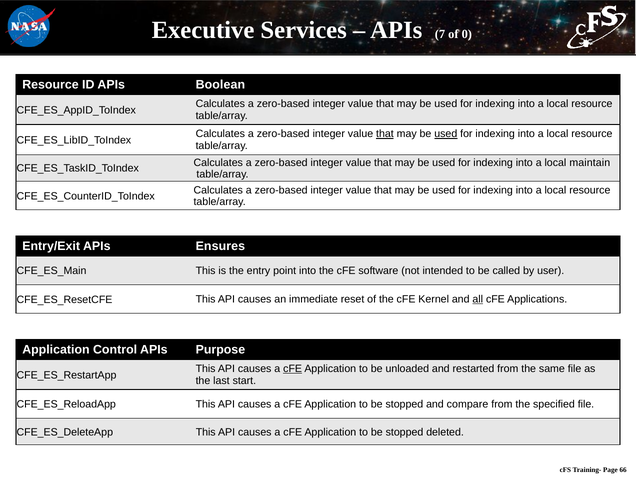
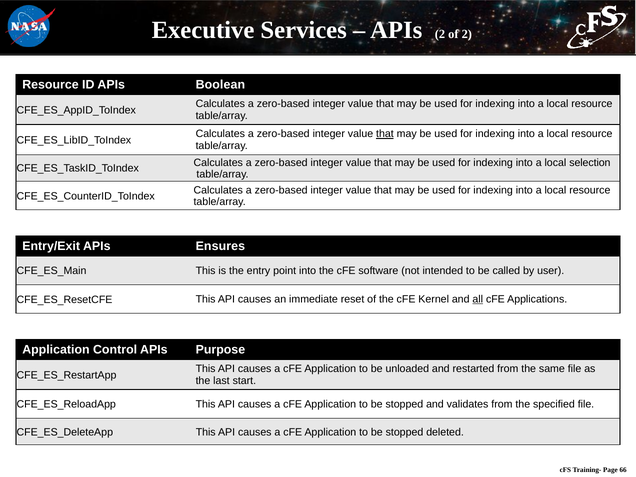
APIs 7: 7 -> 2 (440, 34)
of 0: 0 -> 2 (467, 34)
used underline: present -> none (446, 134)
maintain: maintain -> selection (590, 163)
cFE underline: present -> none (293, 369)
compare: compare -> validates (468, 404)
